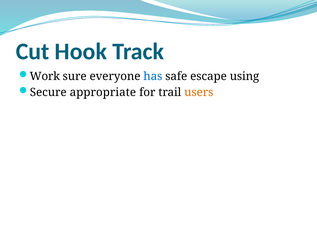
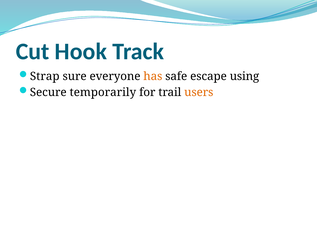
Work: Work -> Strap (45, 76)
has colour: blue -> orange (153, 76)
appropriate: appropriate -> temporarily (103, 92)
